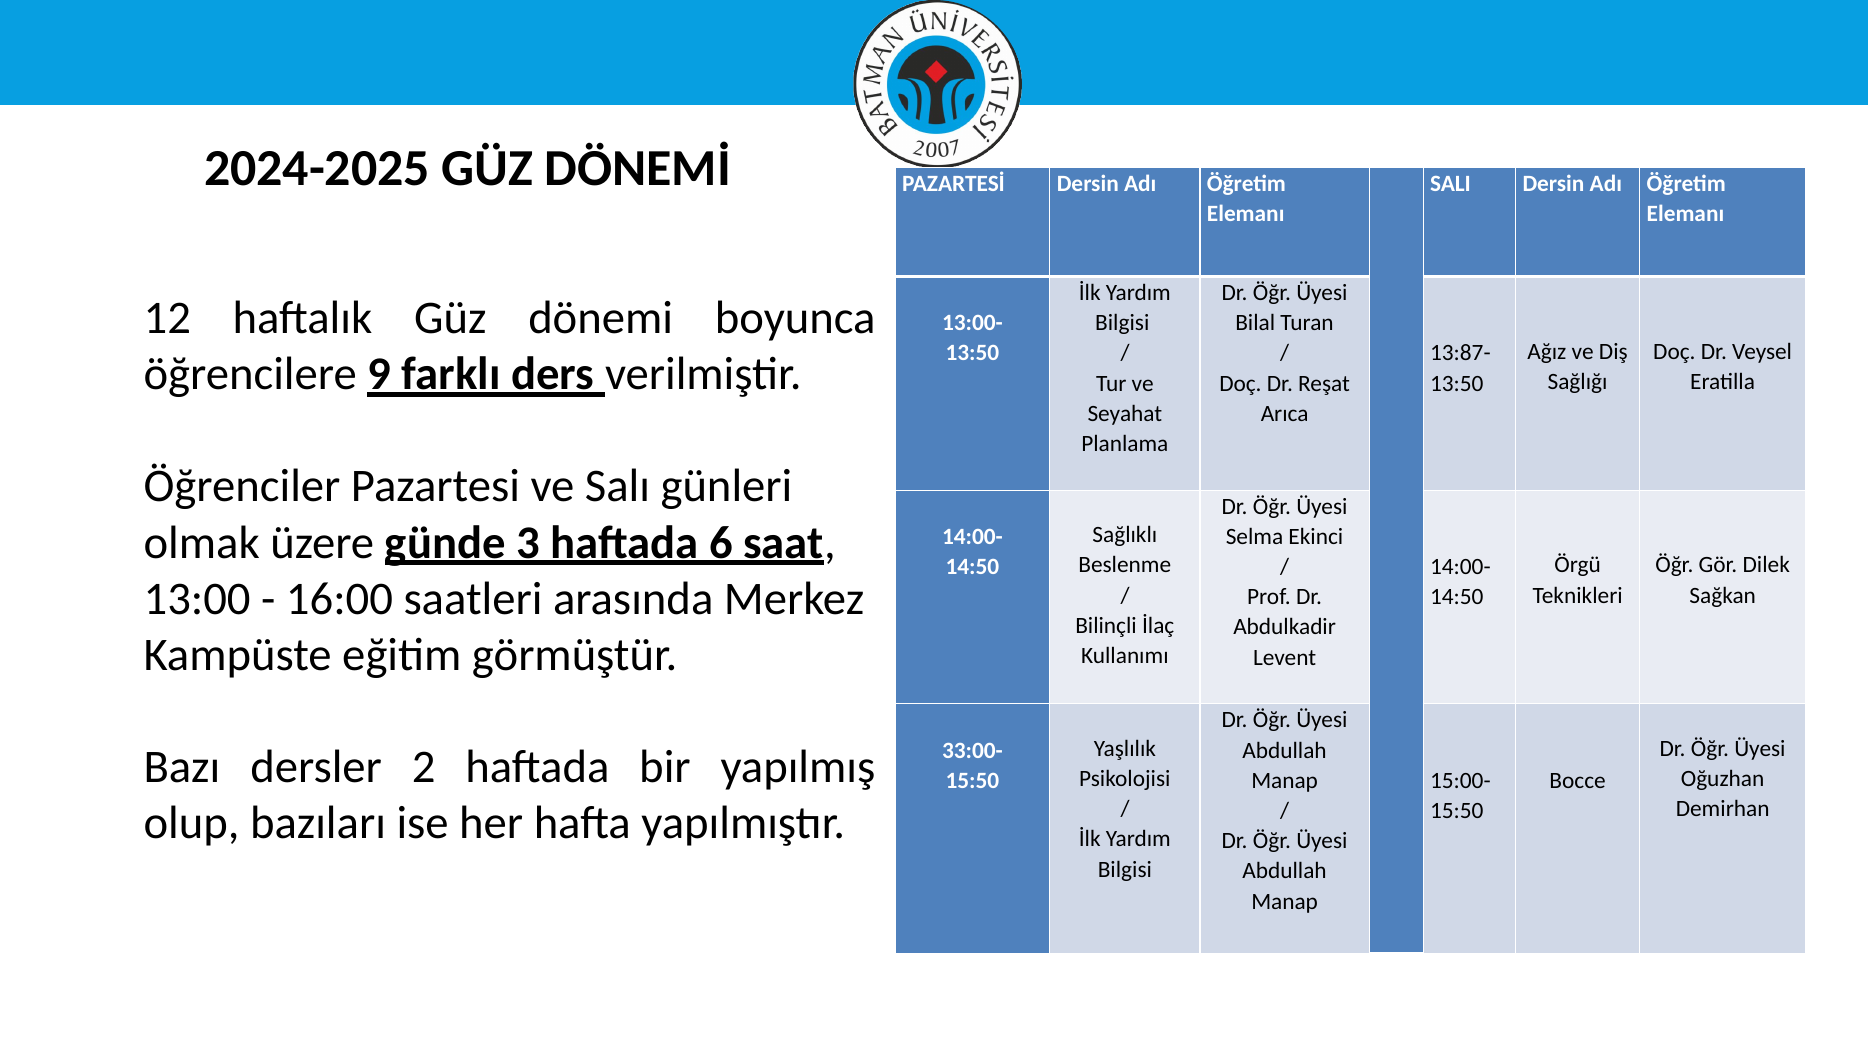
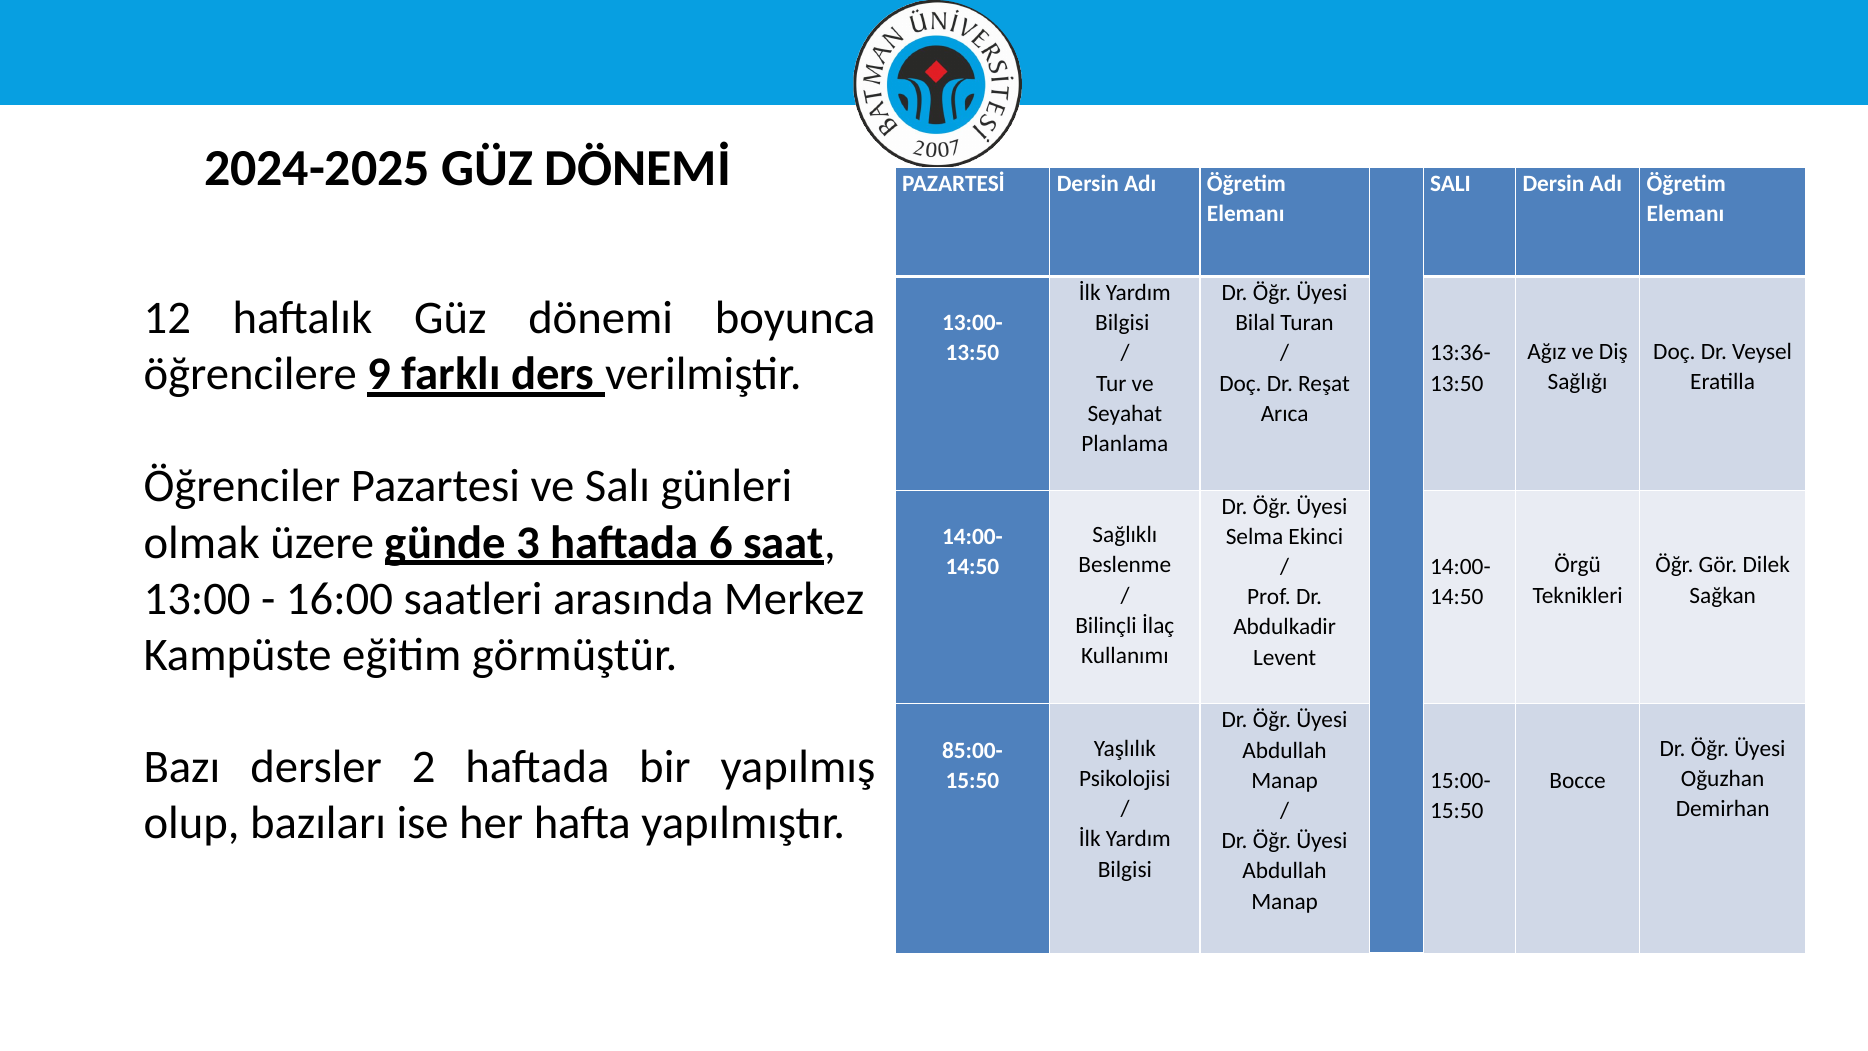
13:87-: 13:87- -> 13:36- (1460, 353)
33:00-: 33:00- -> 85:00- (972, 750)
